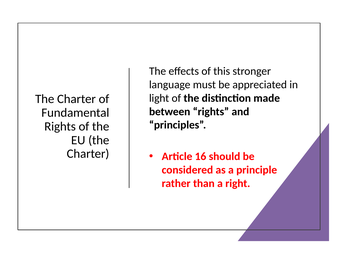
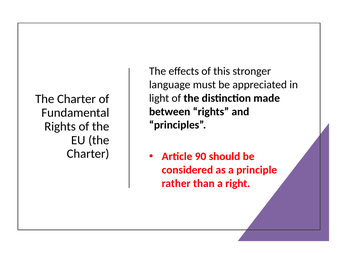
16: 16 -> 90 (201, 157)
